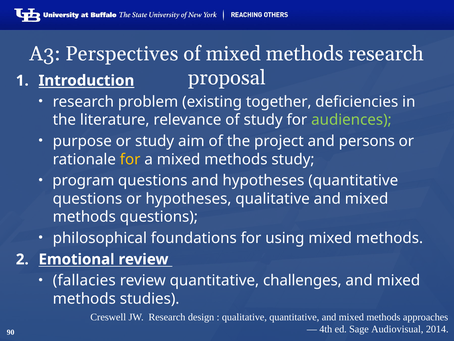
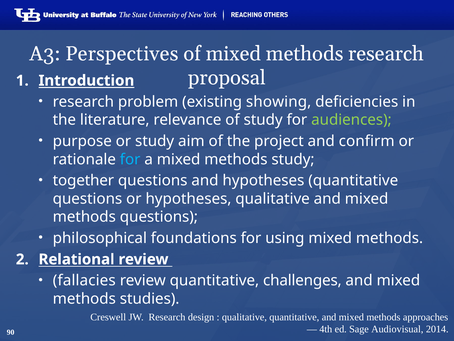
together: together -> showing (279, 102)
persons: persons -> confirm (367, 141)
for colour: yellow -> light blue (130, 159)
program: program -> together (83, 180)
Emotional: Emotional -> Relational (77, 259)
